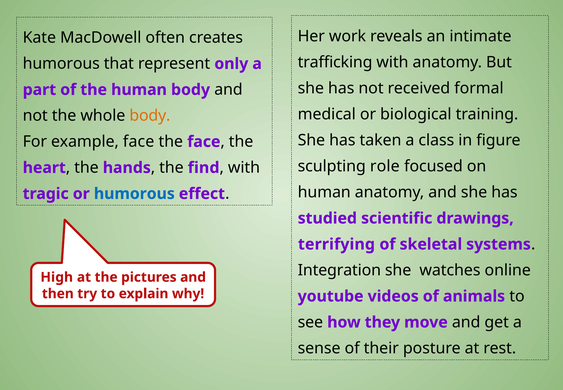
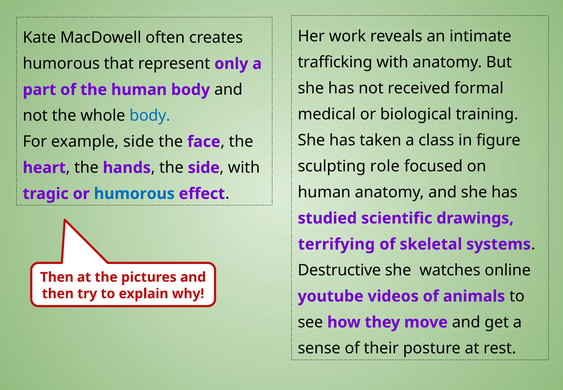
body colour: orange -> blue (150, 116)
example face: face -> side (139, 142)
the find: find -> side (204, 168)
Integration: Integration -> Destructive (339, 270)
High: High -> Then (57, 277)
